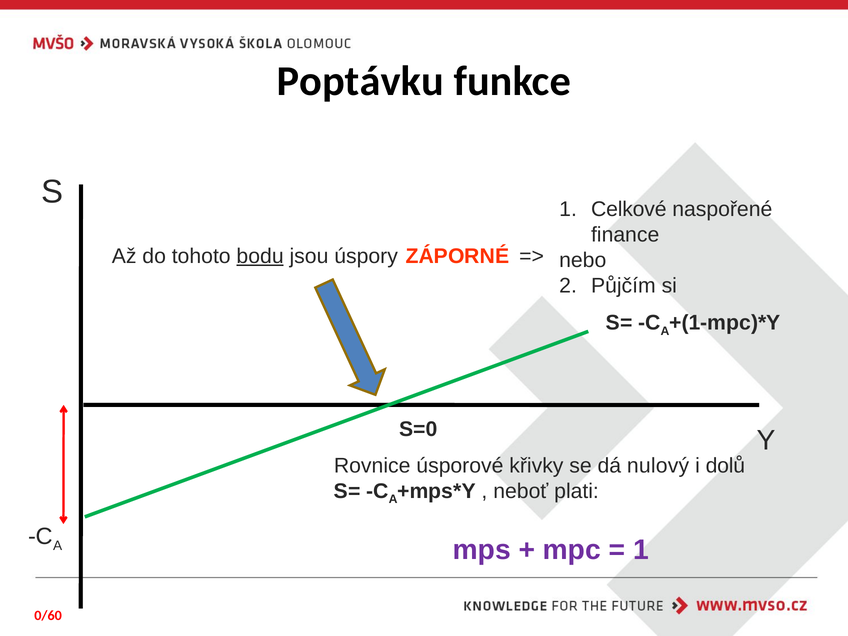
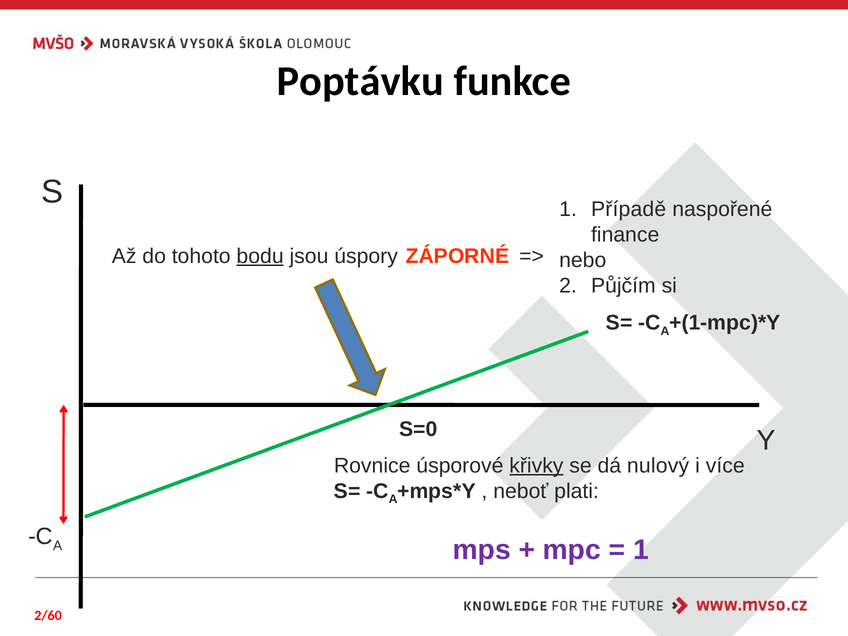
Celkové: Celkové -> Případě (629, 209)
křivky underline: none -> present (536, 466)
dolů: dolů -> více (725, 466)
0/60: 0/60 -> 2/60 (48, 615)
